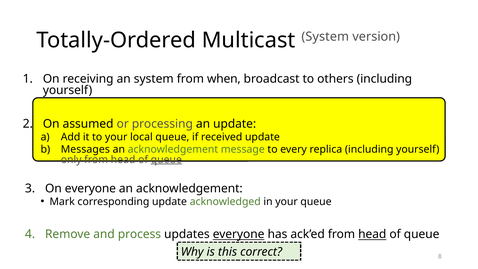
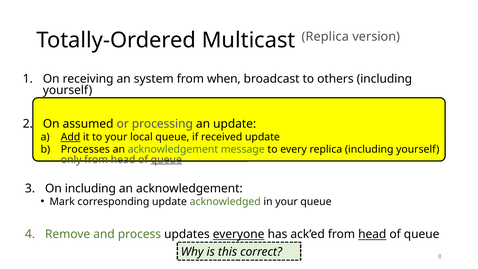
Multicast System: System -> Replica (325, 37)
Add underline: none -> present (71, 137)
Messages: Messages -> Processes (85, 149)
On everyone: everyone -> including (90, 188)
